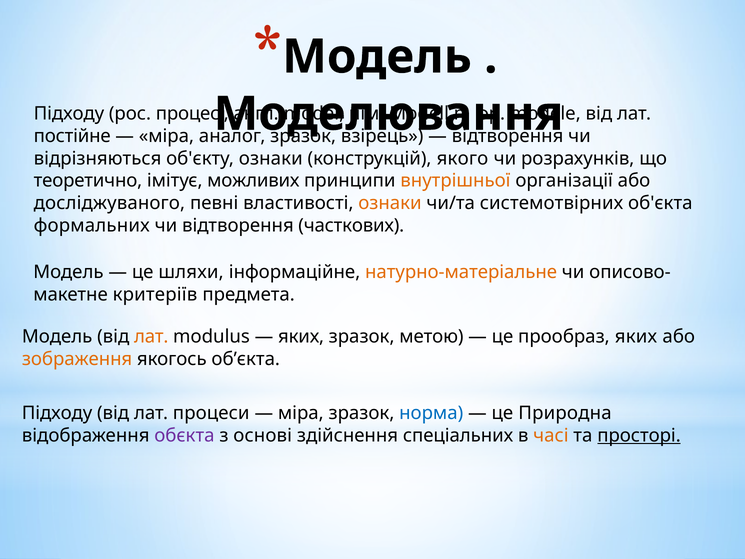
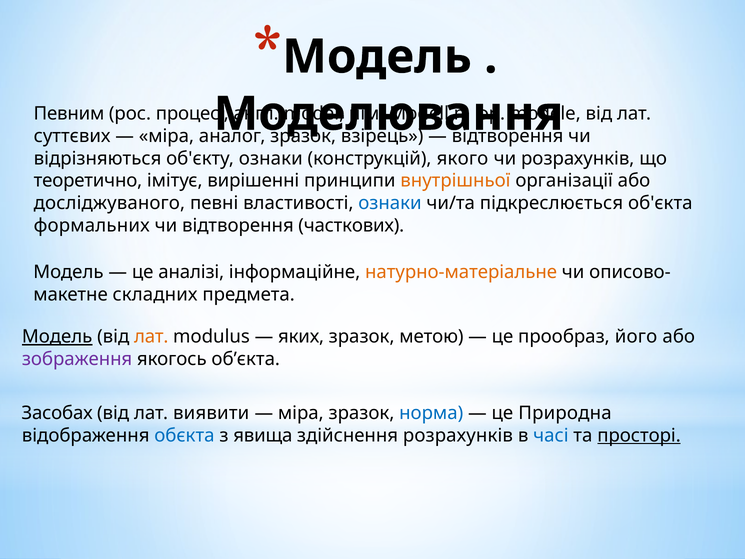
Підходу: Підходу -> Певним (69, 114)
постійне: постійне -> суттєвих (72, 136)
можливих: можливих -> вирішенні (253, 181)
ознаки colour: orange -> blue (390, 203)
системотвірних: системотвірних -> підкреслюється (551, 203)
шляхи: шляхи -> аналізі (191, 272)
критеріїв: критеріїв -> складних (155, 294)
Модель underline: none -> present (57, 337)
прообраз яких: яких -> його (636, 337)
зображення colour: orange -> purple (77, 359)
Підходу: Підходу -> Засобах (57, 413)
процеси: процеси -> виявити (211, 413)
обєкта colour: purple -> blue (184, 435)
основі: основі -> явища (263, 435)
здійснення спеціальних: спеціальних -> розрахунків (458, 435)
часі colour: orange -> blue (551, 435)
